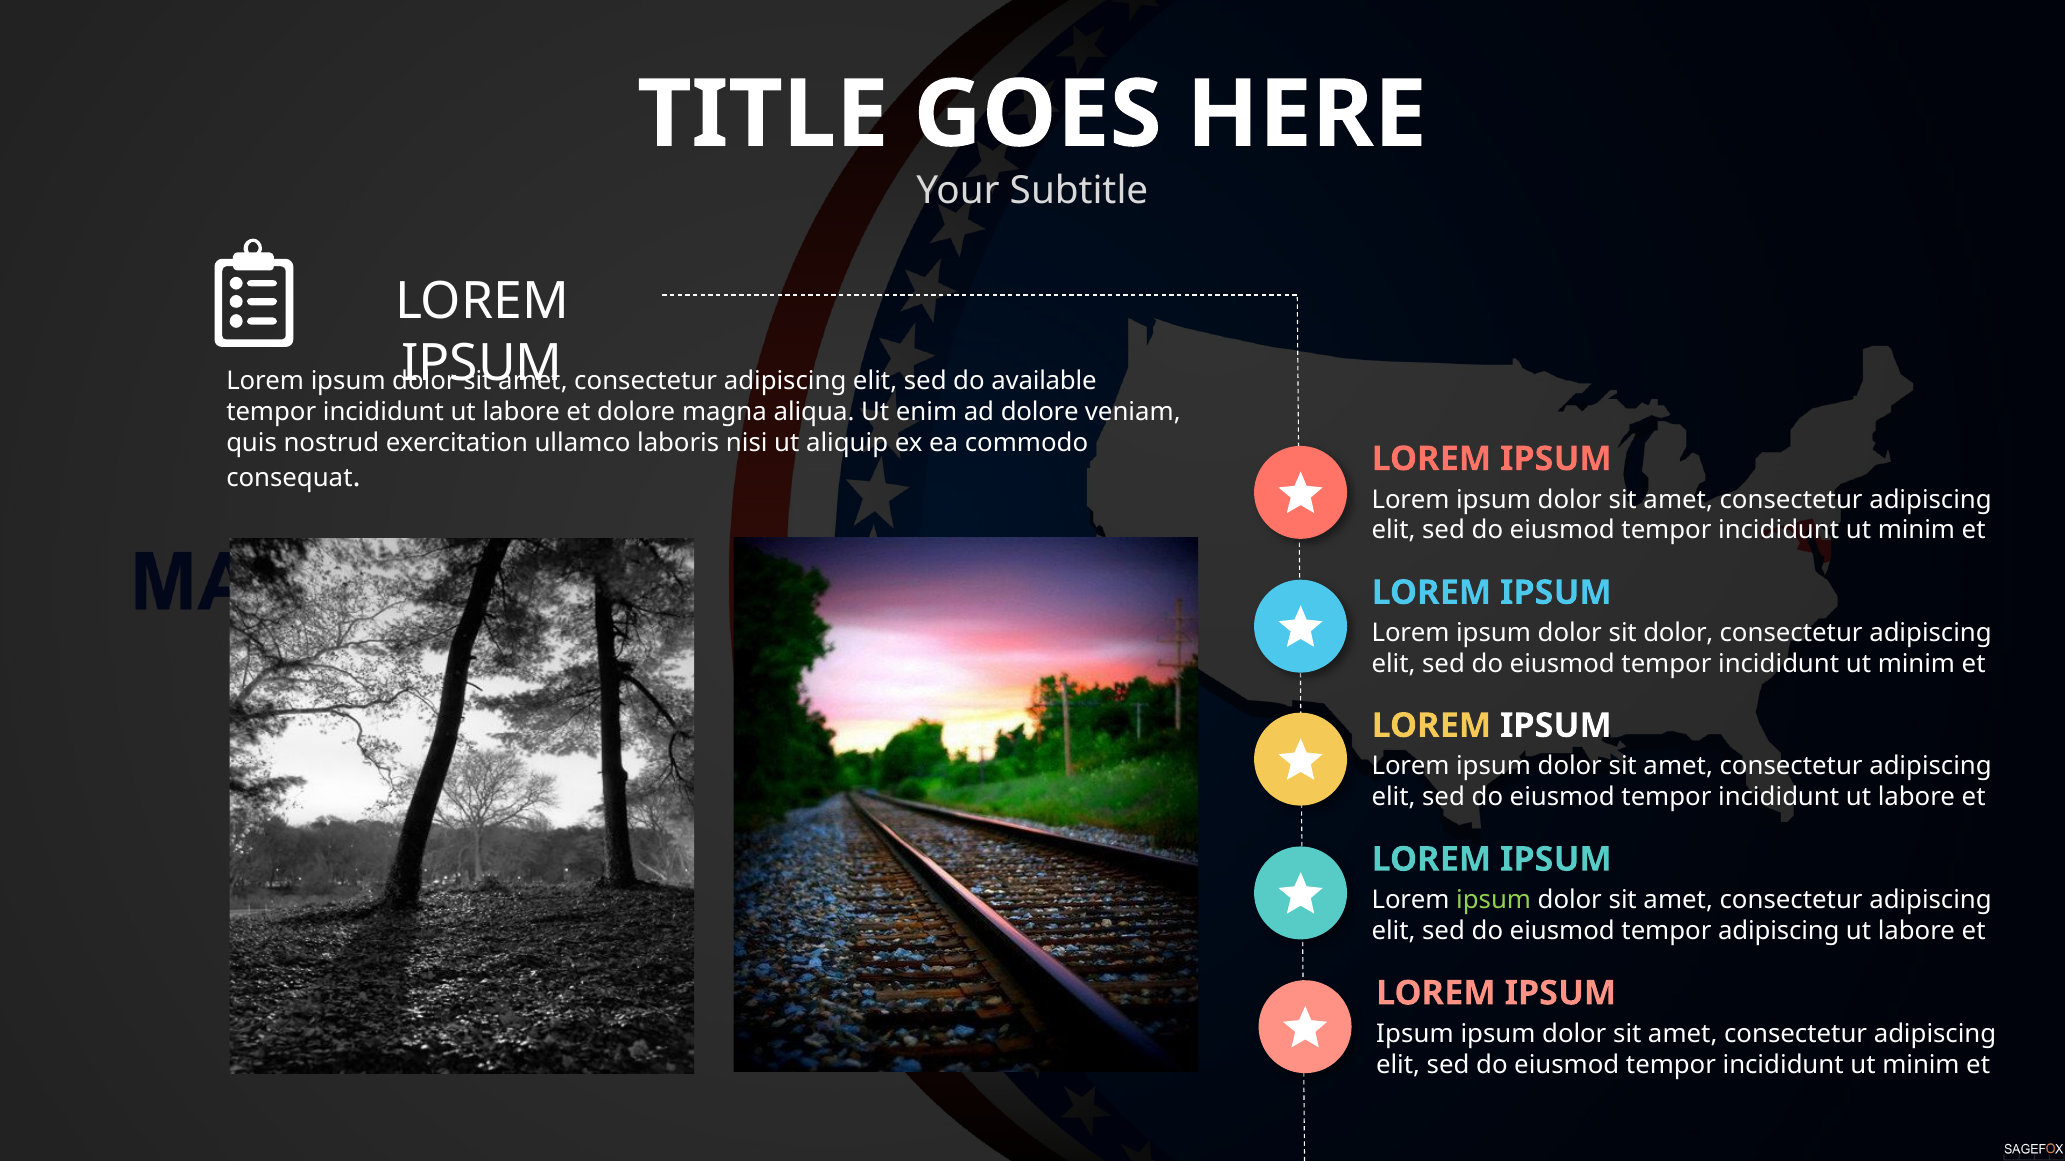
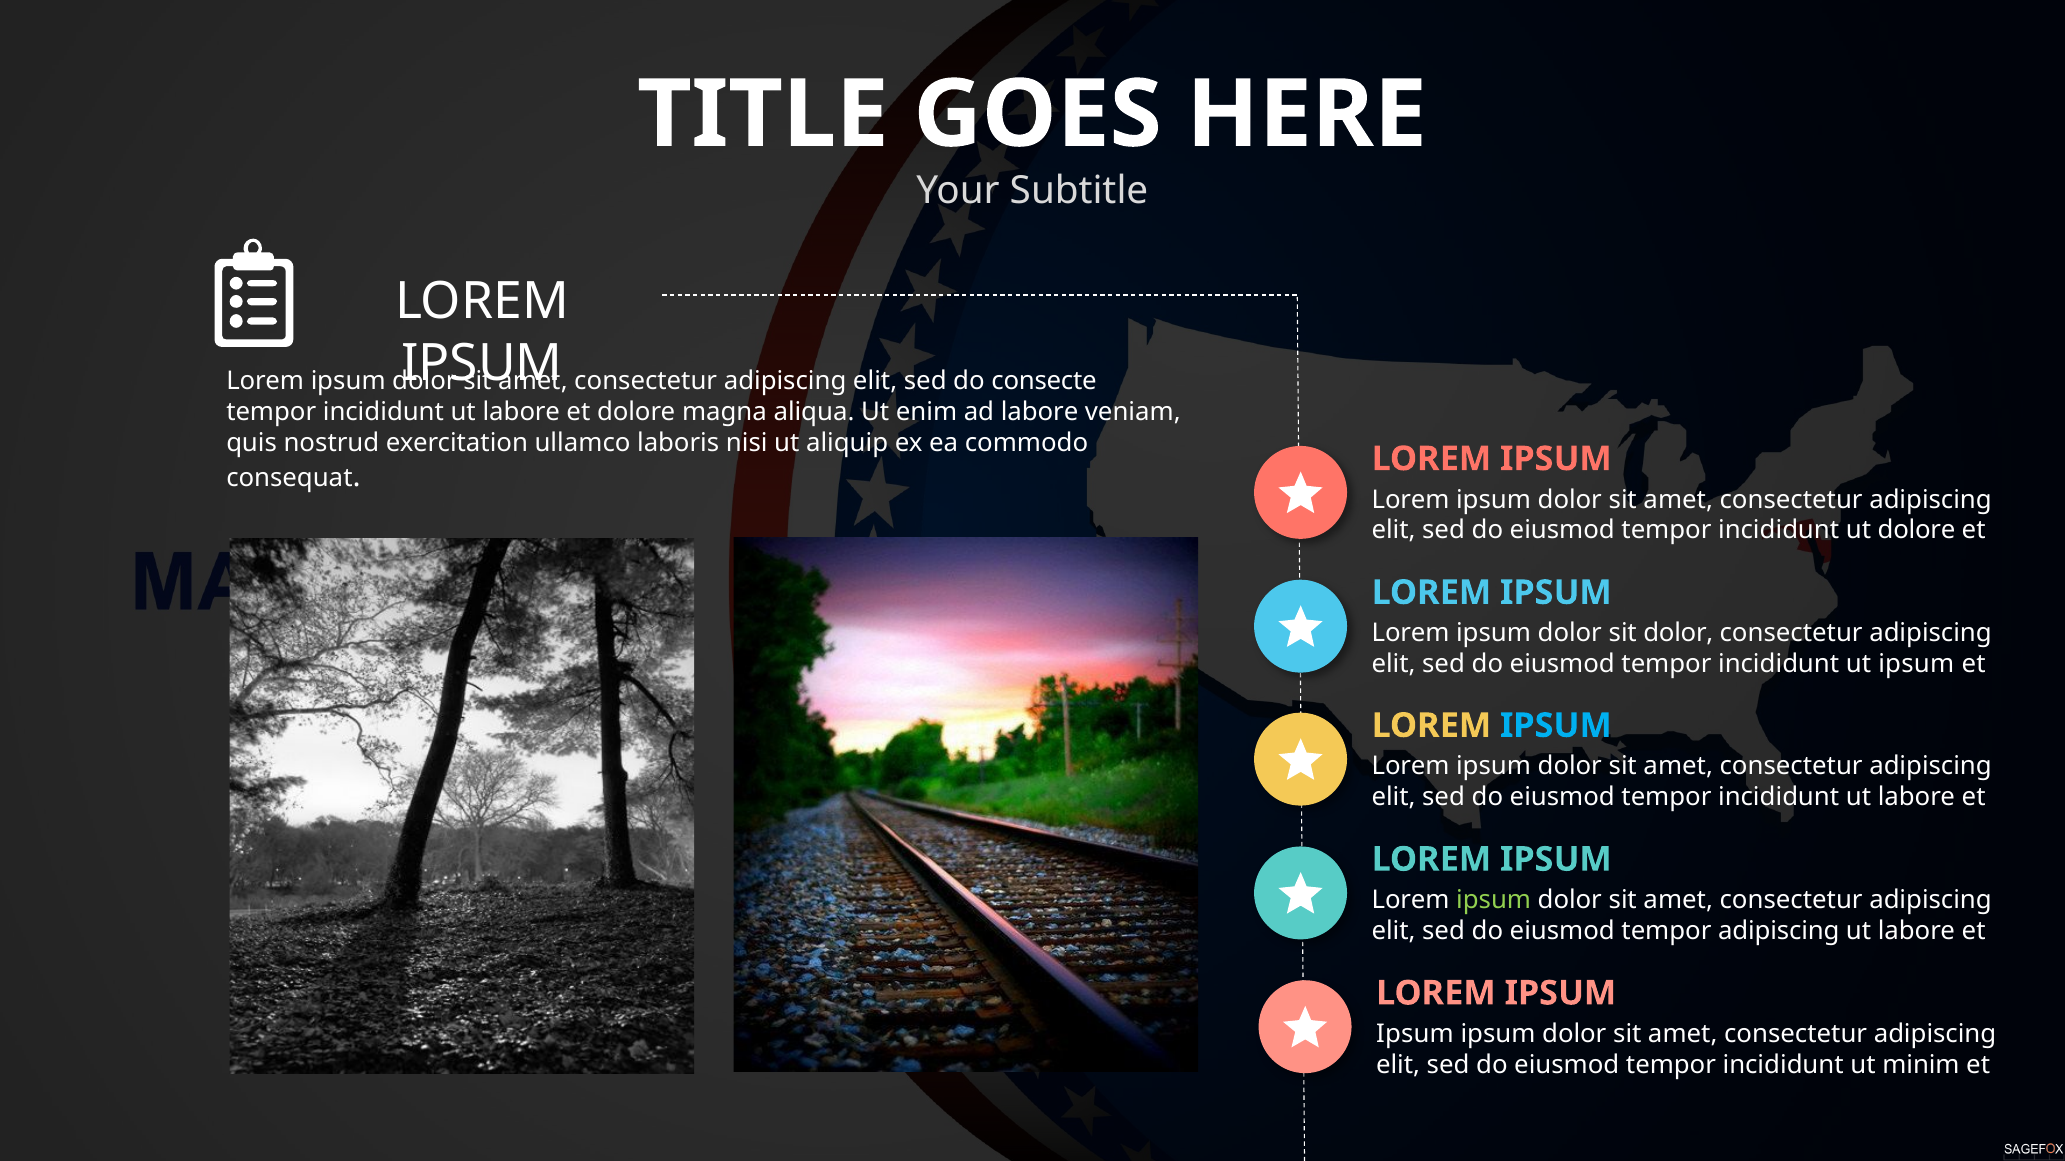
available: available -> consecte (1044, 381)
ad dolore: dolore -> labore (1040, 412)
minim: minim -> dolore (1917, 531)
minim: minim -> ipsum (1916, 665)
IPSUM colour: white -> light blue (1556, 726)
